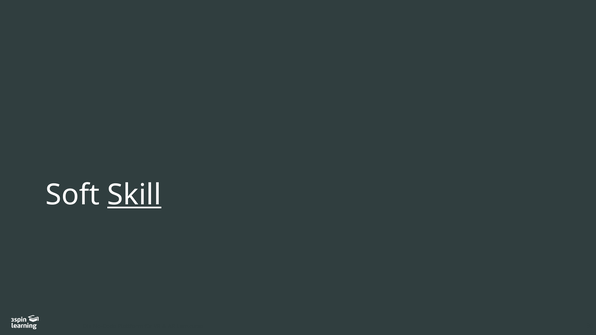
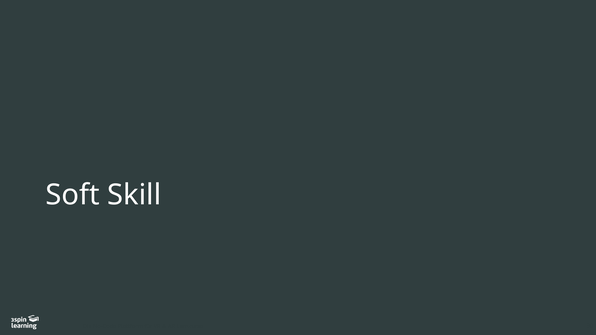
Skill underline: present -> none (134, 195)
